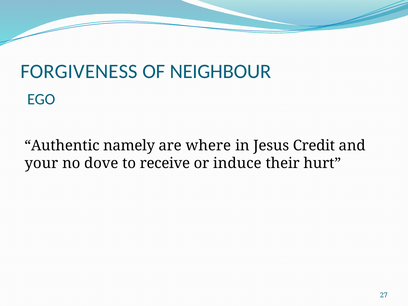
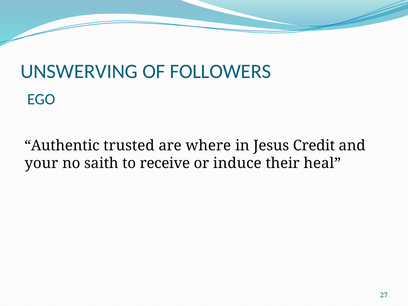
FORGIVENESS: FORGIVENESS -> UNSWERVING (79, 72)
NEIGHBOUR: NEIGHBOUR -> FOLLOWERS (220, 72)
namely: namely -> trusted (129, 146)
dove: dove -> saith (101, 163)
hurt: hurt -> heal (322, 163)
